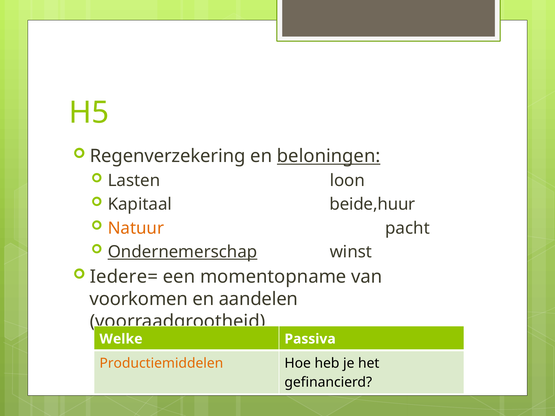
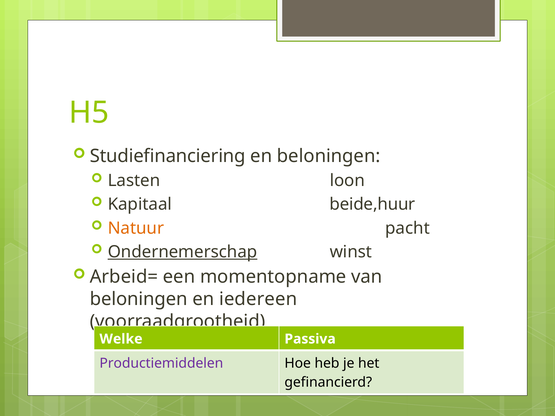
Regenverzekering: Regenverzekering -> Studiefinanciering (168, 156)
beloningen underline: present -> none (329, 156)
Iedere=: Iedere= -> Arbeid= (124, 277)
voorkomen: voorkomen -> beloningen (139, 299)
aandelen: aandelen -> iedereen (258, 299)
Productiemiddelen colour: orange -> purple (161, 364)
